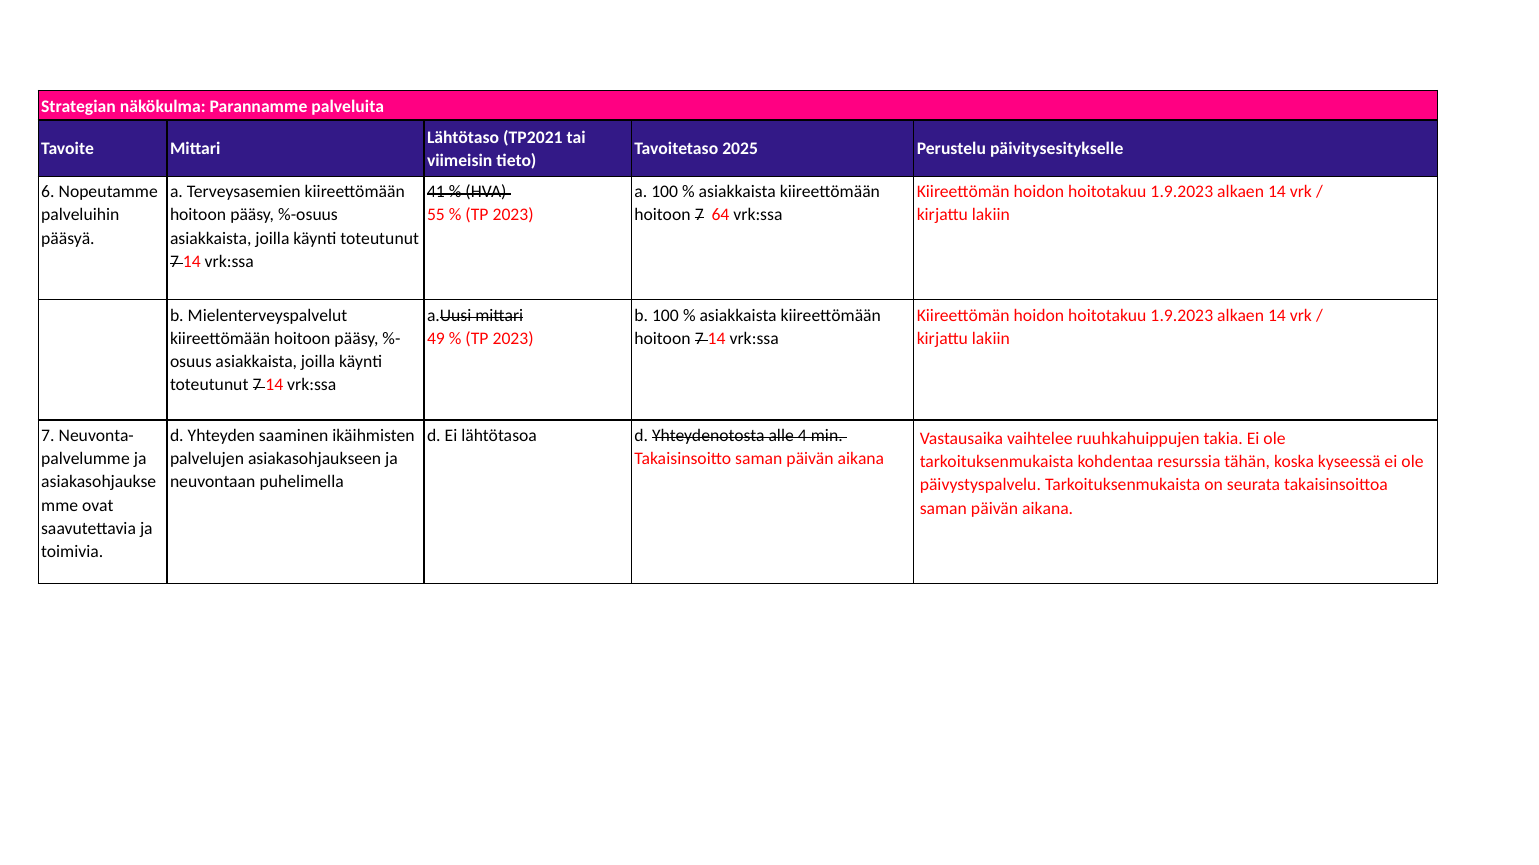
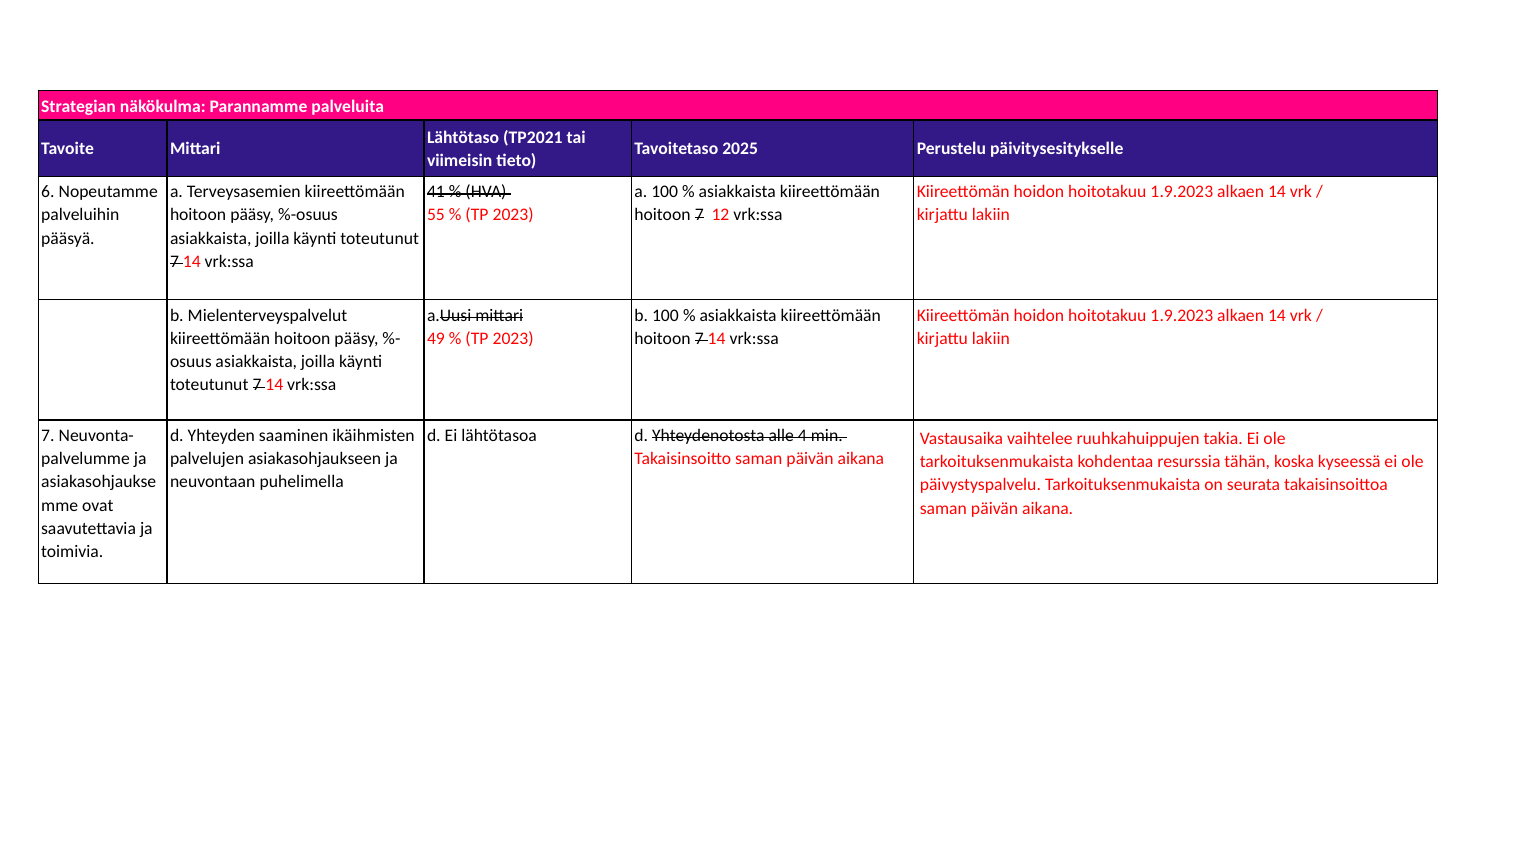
64: 64 -> 12 (720, 215)
